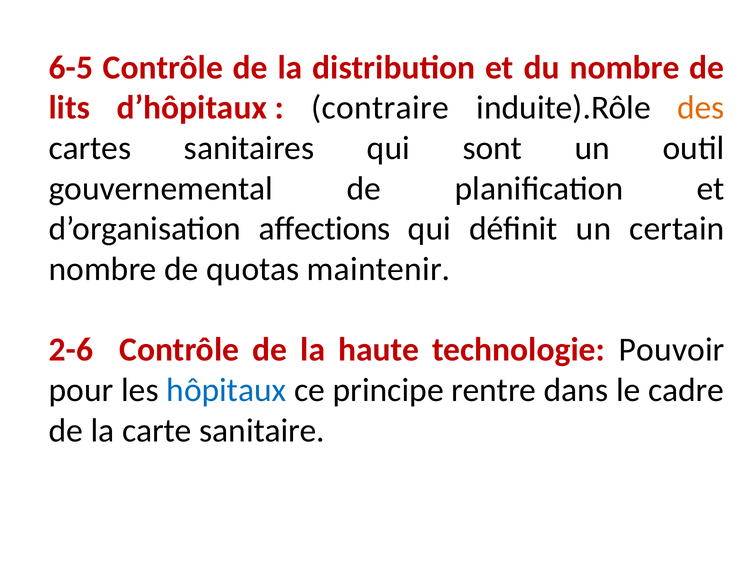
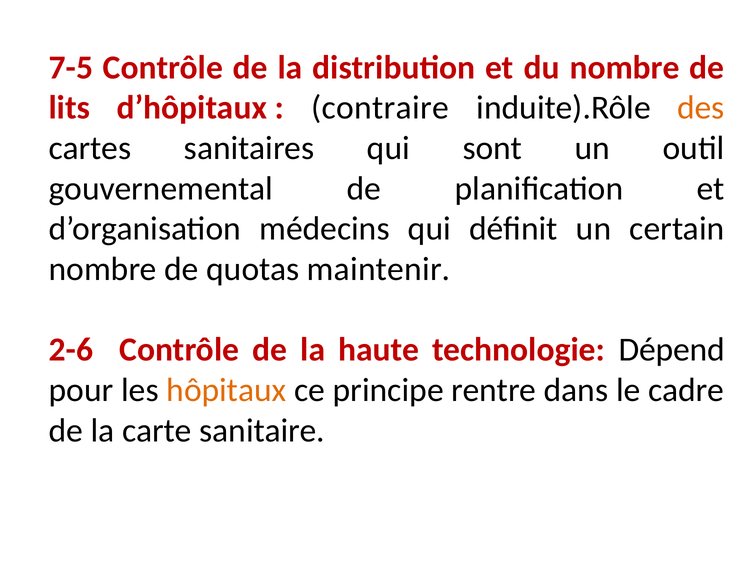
6-5: 6-5 -> 7-5 (71, 68)
affections: affections -> médecins (325, 229)
Pouvoir: Pouvoir -> Dépend (672, 350)
hôpitaux colour: blue -> orange (226, 390)
